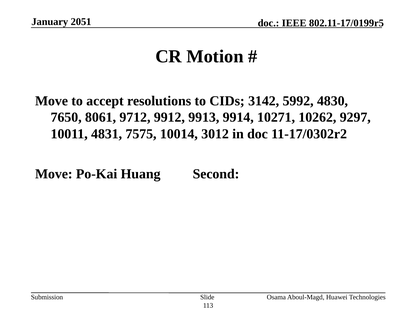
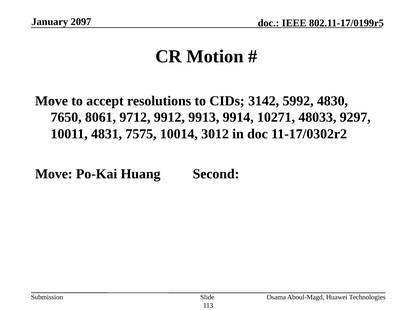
2051: 2051 -> 2097 (81, 22)
10262: 10262 -> 48033 (317, 117)
